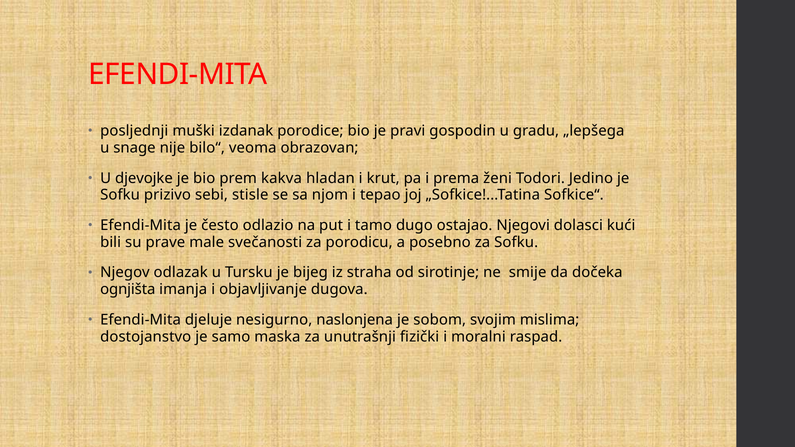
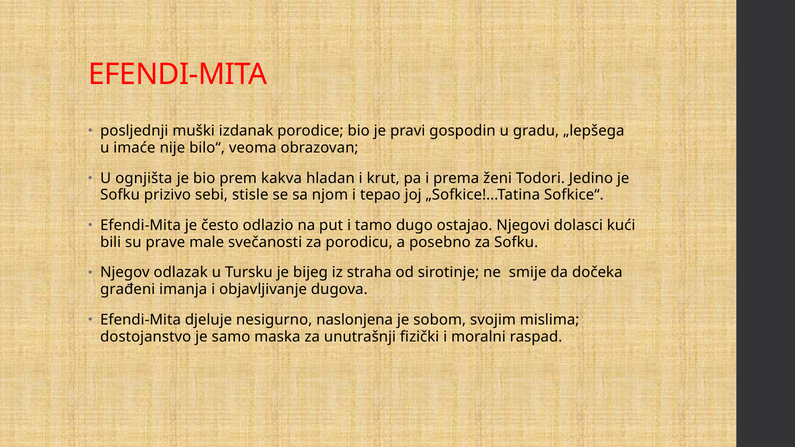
snage: snage -> imaće (134, 148)
djevojke: djevojke -> ognjišta (144, 178)
ognjišta: ognjišta -> građeni (128, 290)
